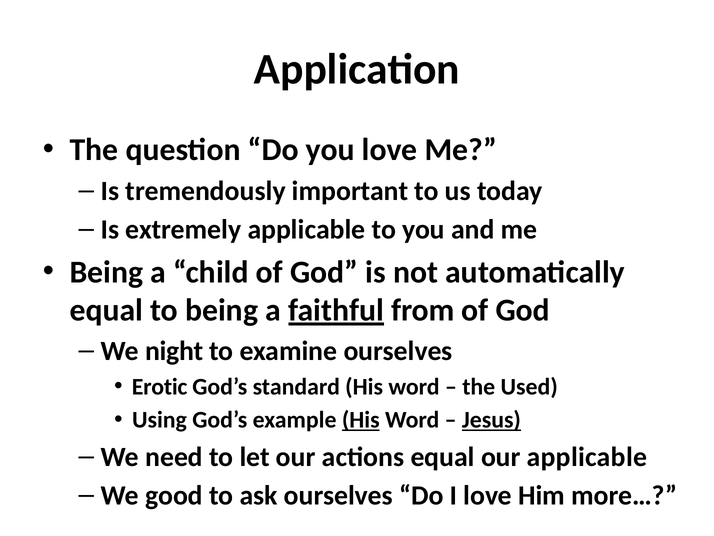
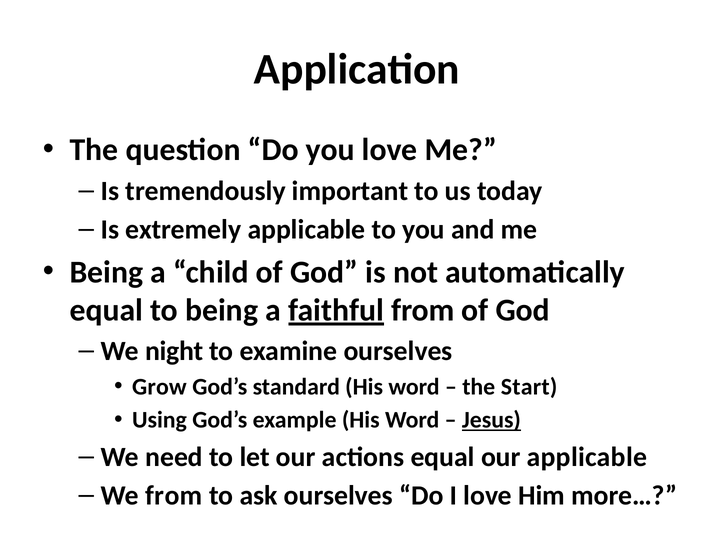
Erotic: Erotic -> Grow (159, 386)
Used: Used -> Start (529, 386)
His underline: present -> none (361, 420)
We good: good -> from (174, 495)
